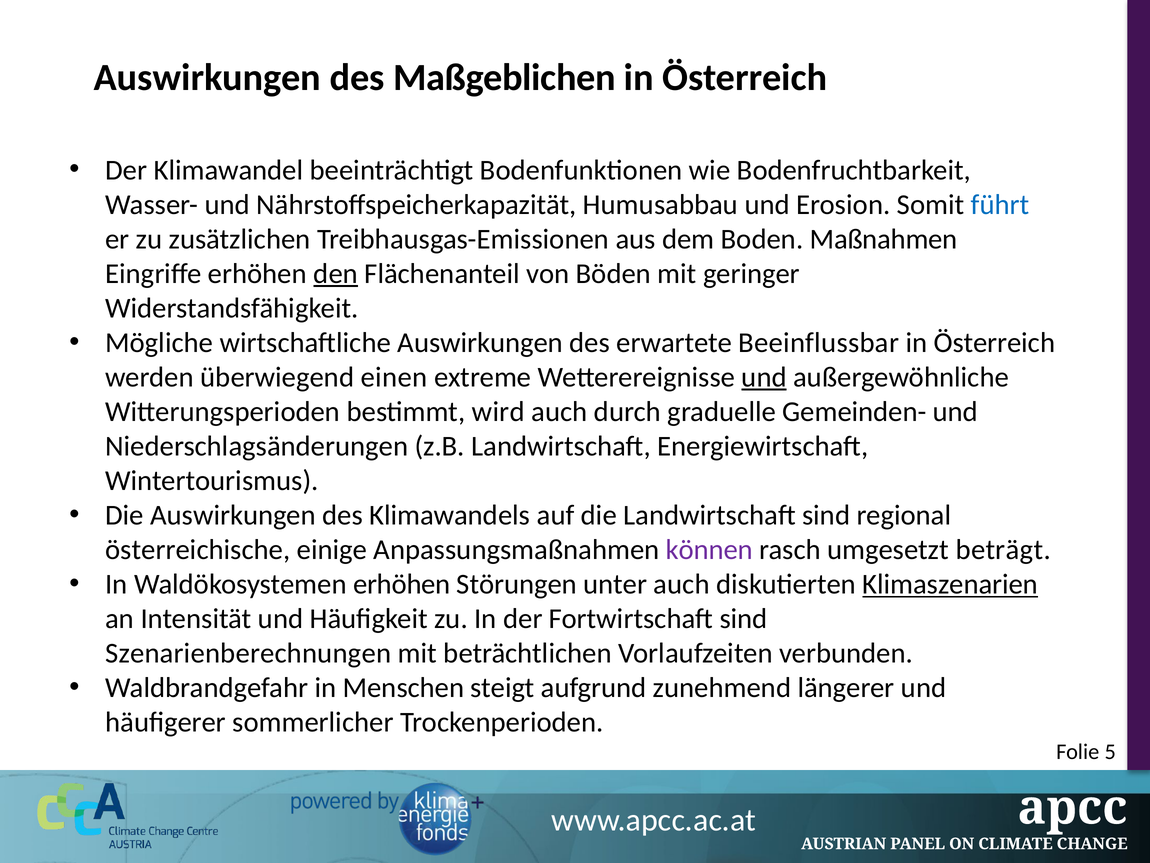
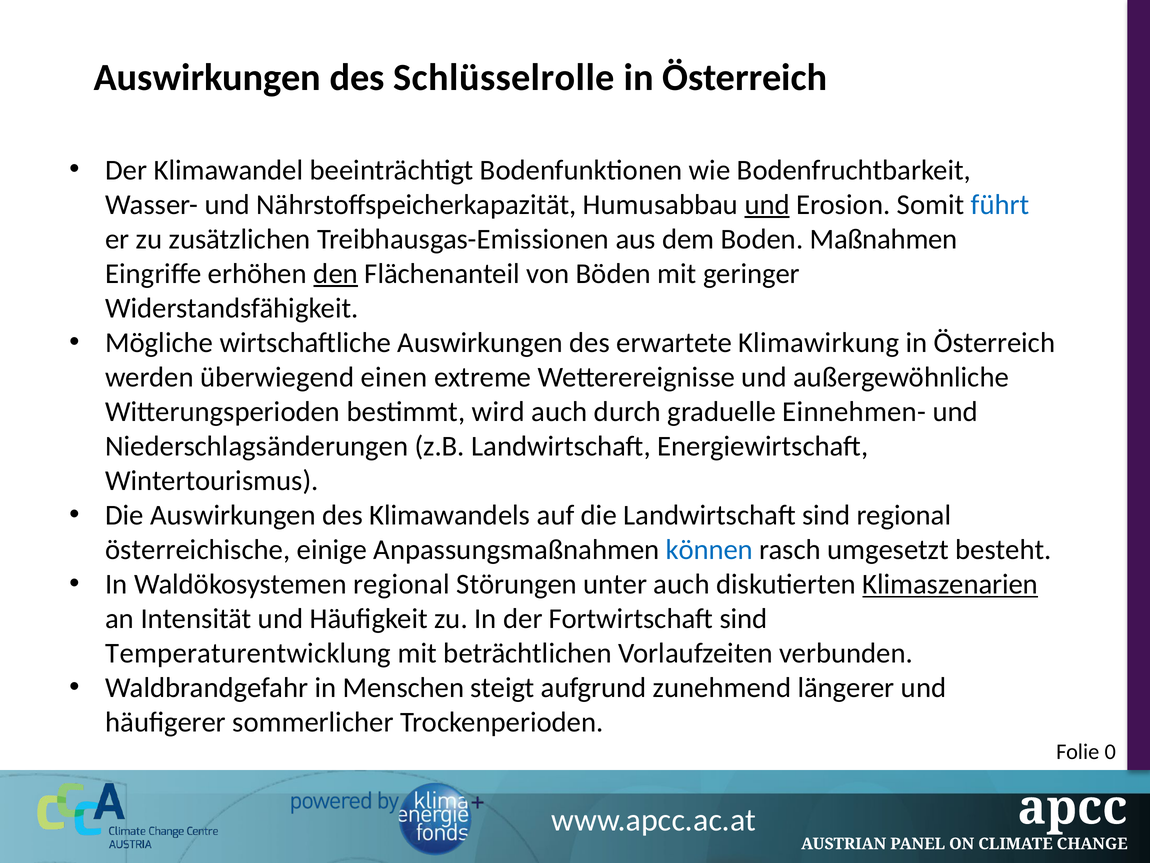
Maßgeblichen: Maßgeblichen -> Schlüsselrolle (504, 77)
und underline: none -> present (767, 204)
Beeinflussbar: Beeinflussbar -> Klimawirkung (819, 342)
und underline: present -> none (764, 377)
Gemeinden-: Gemeinden- -> Einnehmen- (854, 411)
können colour: purple -> blue (709, 549)
beträgt: beträgt -> besteht (1003, 549)
Waldökosystemen erhöhen: erhöhen -> regional (402, 584)
Szenarienberechnungen: Szenarienberechnungen -> Temperaturentwicklung (248, 653)
5: 5 -> 0 (1110, 752)
